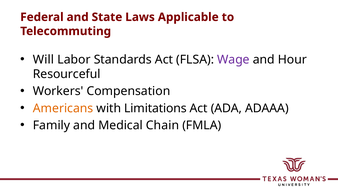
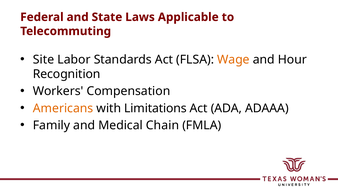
Will: Will -> Site (44, 60)
Wage colour: purple -> orange (233, 60)
Resourceful: Resourceful -> Recognition (67, 74)
